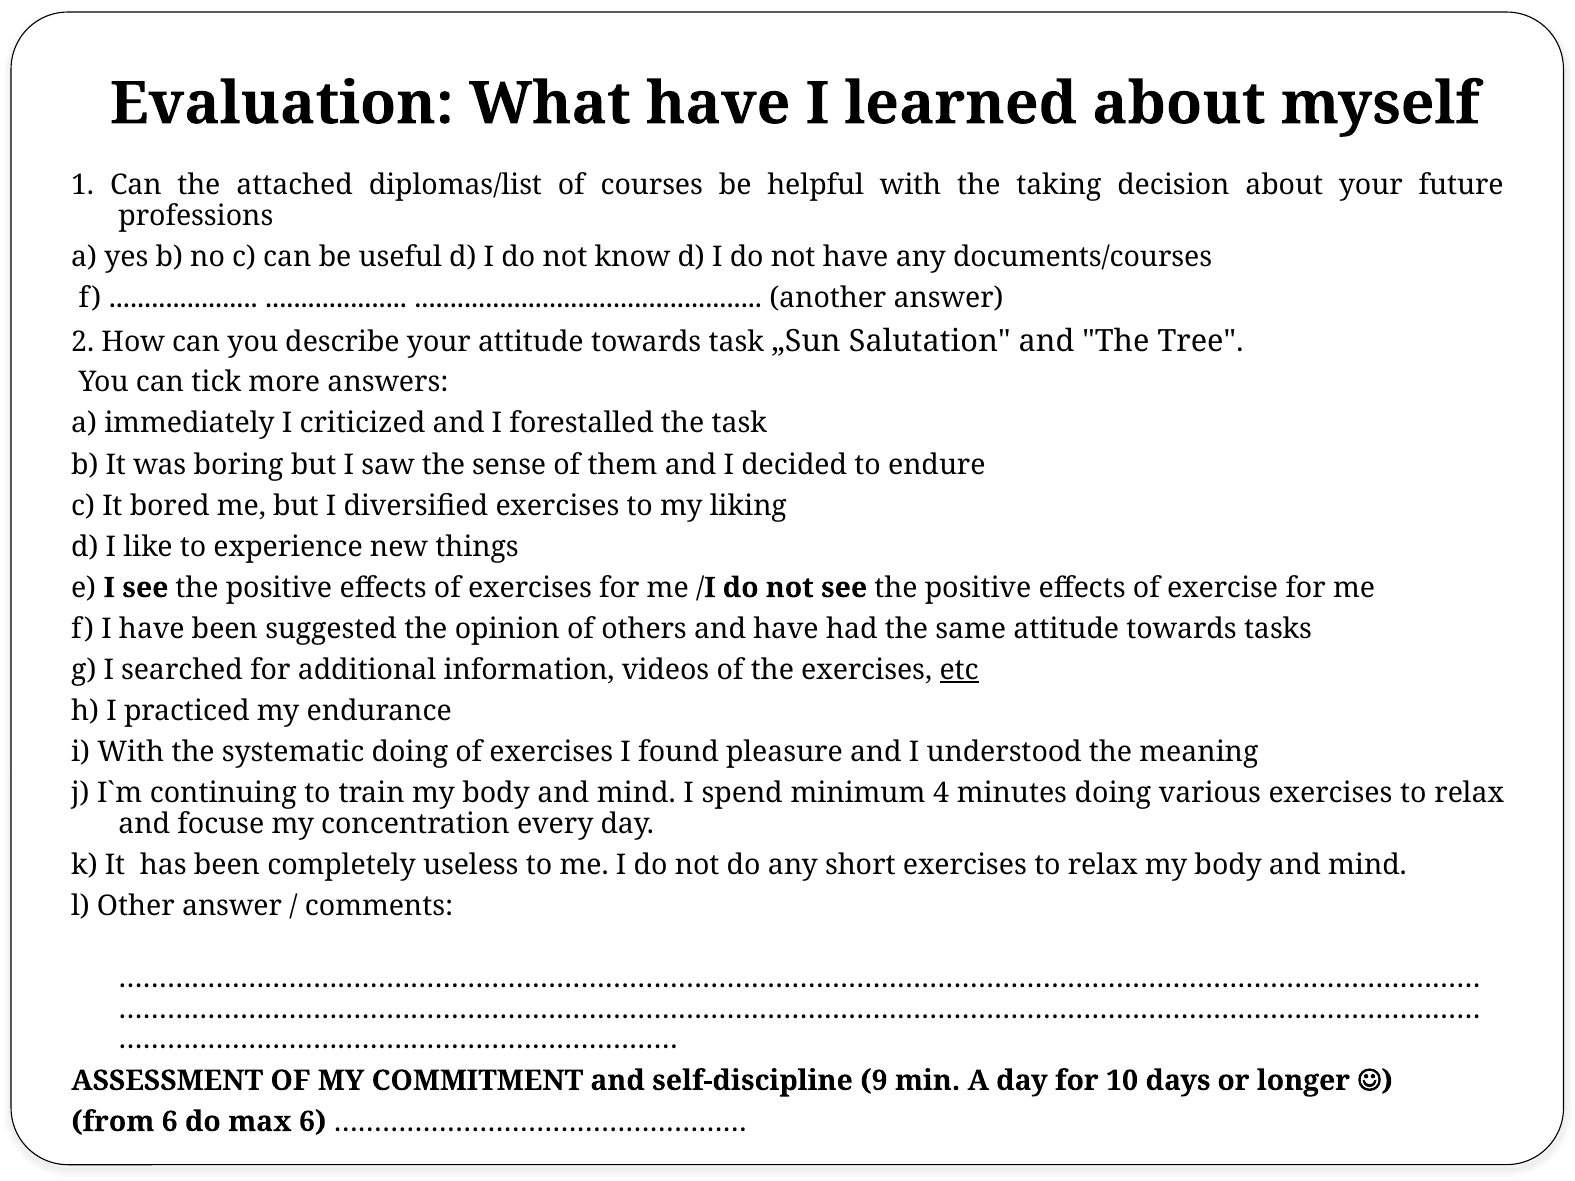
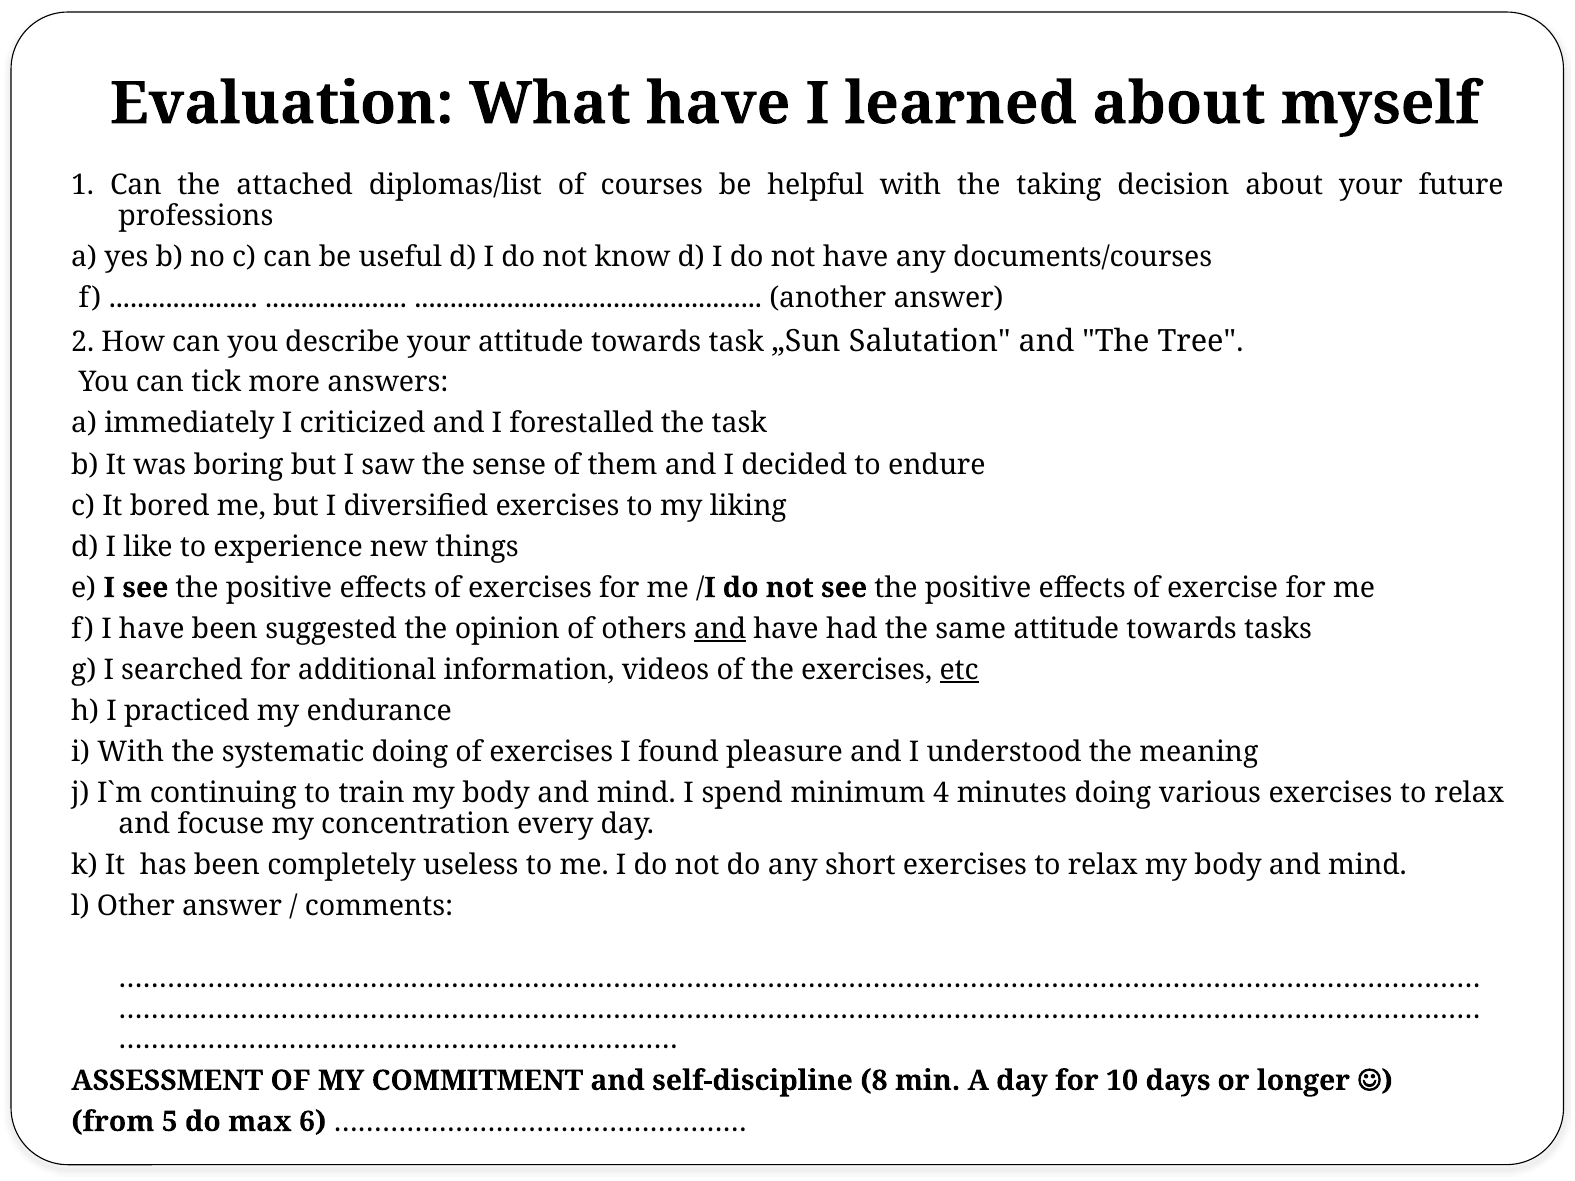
and underline: none -> present (720, 629)
9: 9 -> 8 (874, 1081)
from 6: 6 -> 5 (170, 1122)
